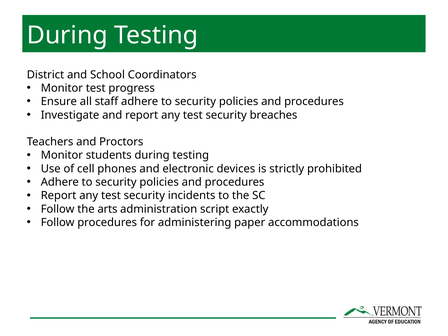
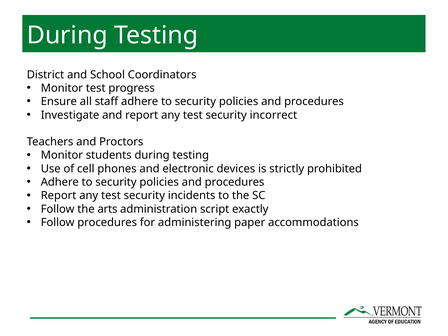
breaches: breaches -> incorrect (273, 115)
